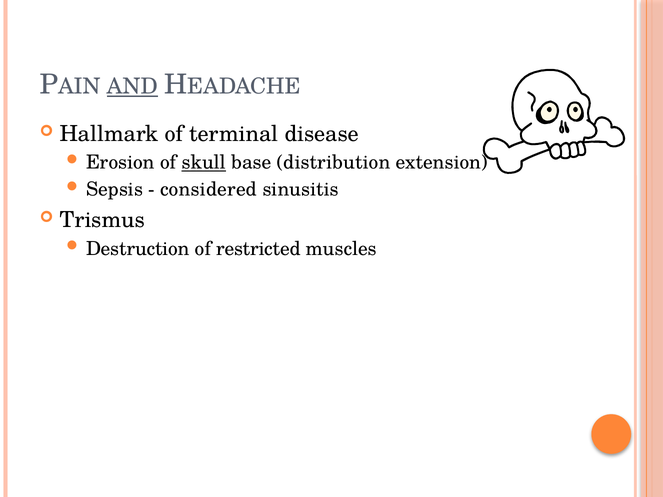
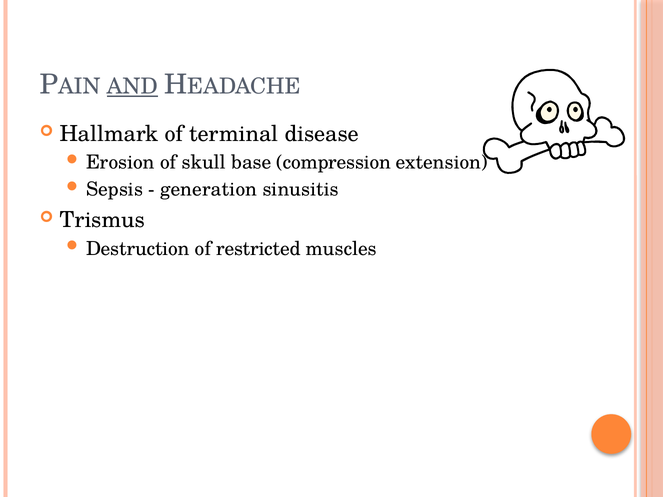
skull underline: present -> none (204, 163)
distribution: distribution -> compression (334, 163)
considered: considered -> generation (209, 190)
